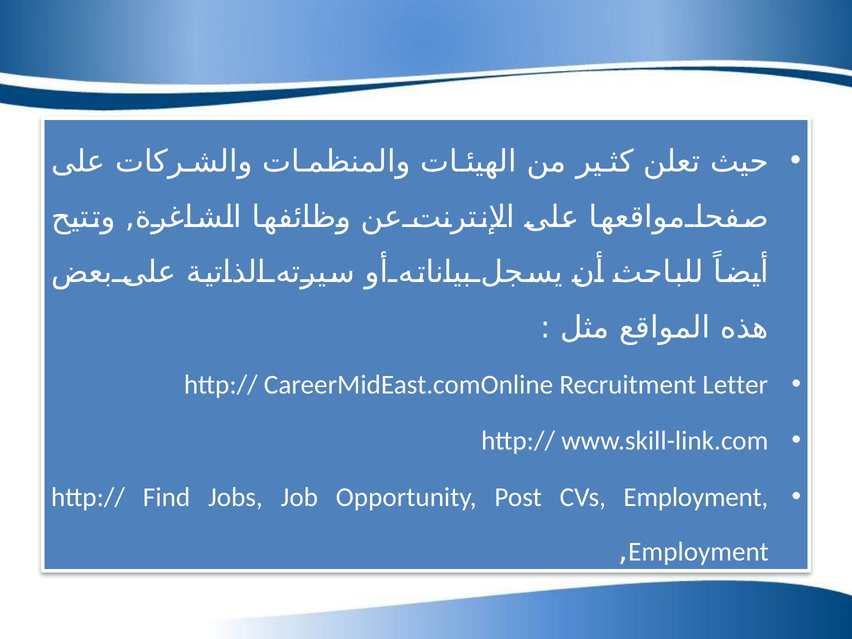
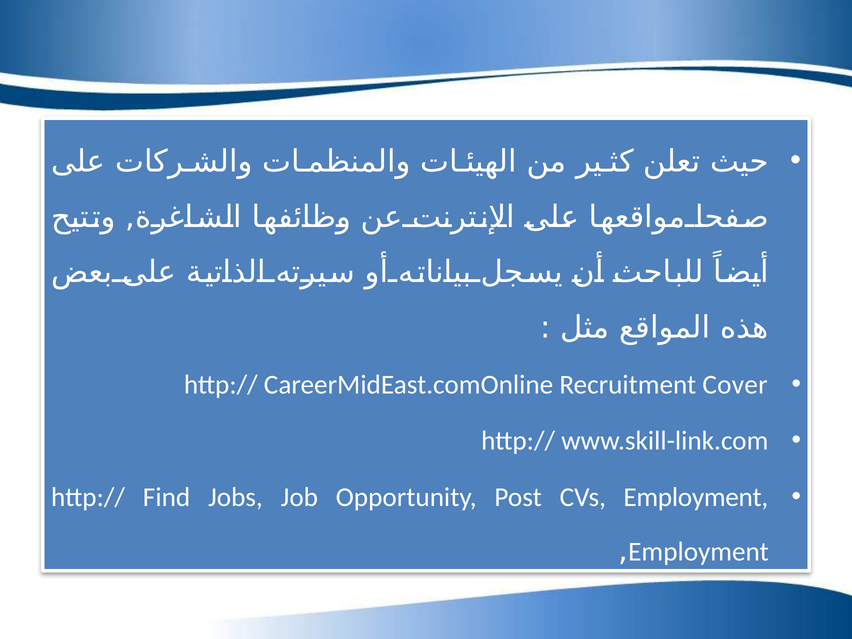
Letter: Letter -> Cover (735, 385)
